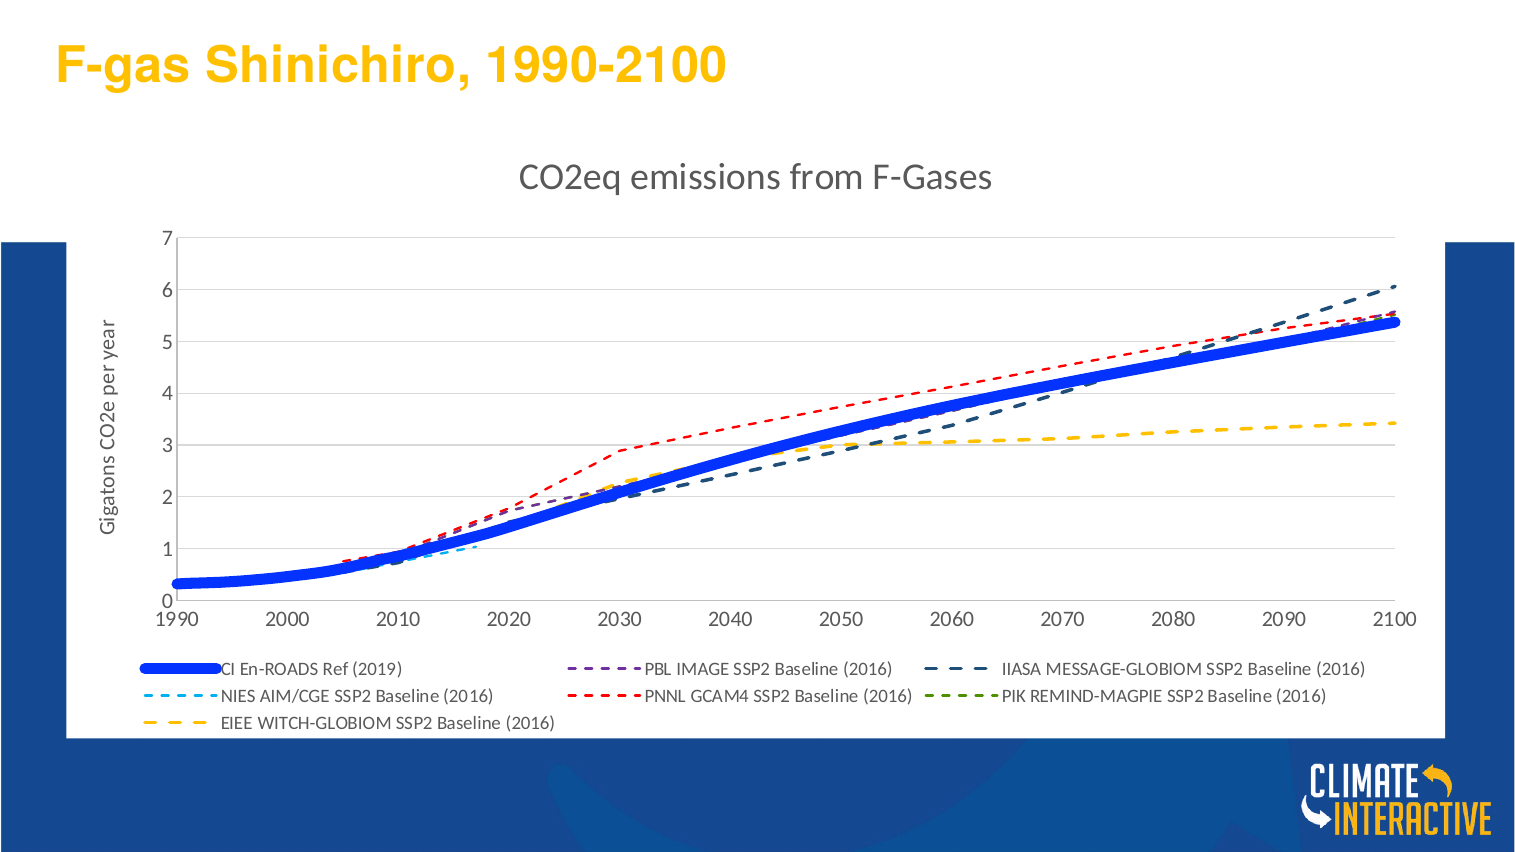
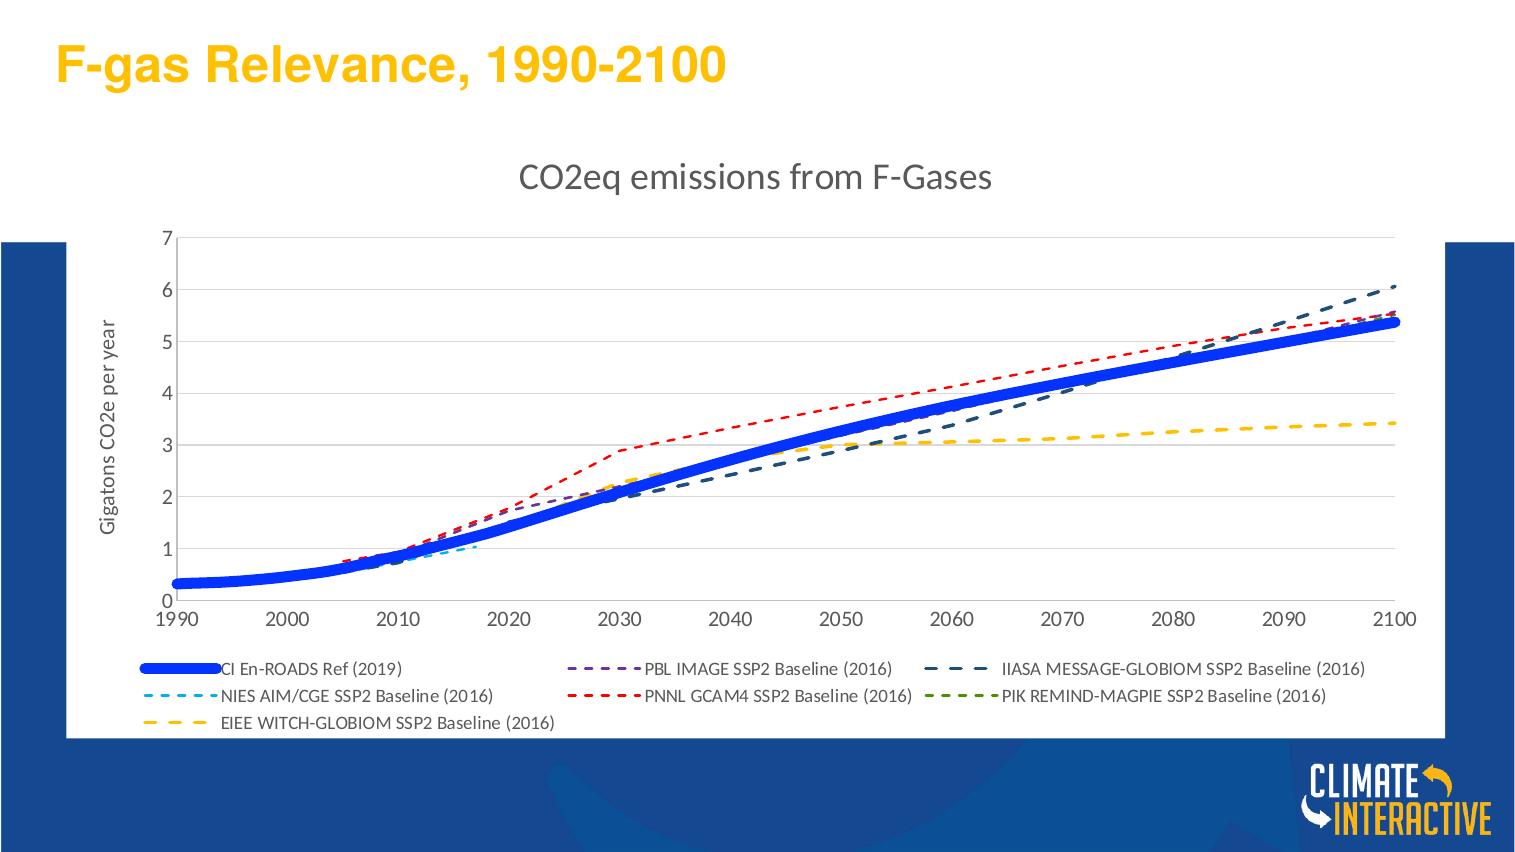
Shinichiro: Shinichiro -> Relevance (338, 66)
